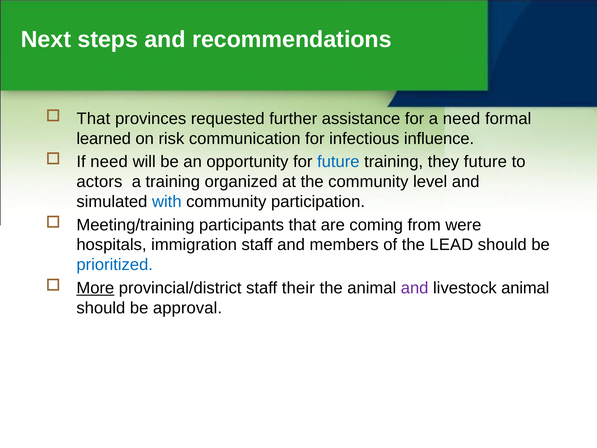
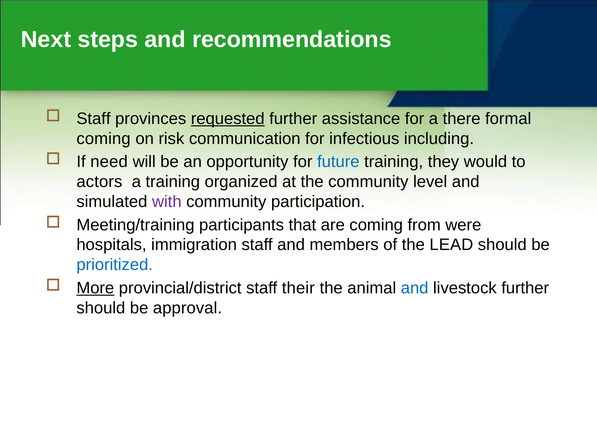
That: That -> Staff (93, 119)
requested underline: none -> present (228, 119)
a need: need -> there (462, 119)
learned: learned -> coming (104, 138)
influence: influence -> including (439, 138)
they future: future -> would (485, 162)
with colour: blue -> purple (167, 202)
and colour: purple -> blue (415, 288)
livestock animal: animal -> further (525, 288)
